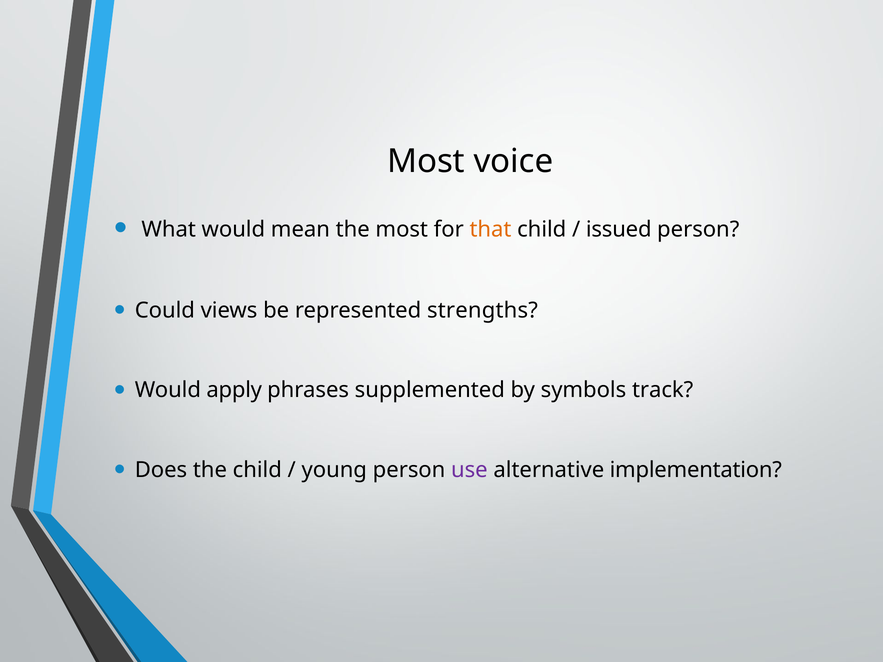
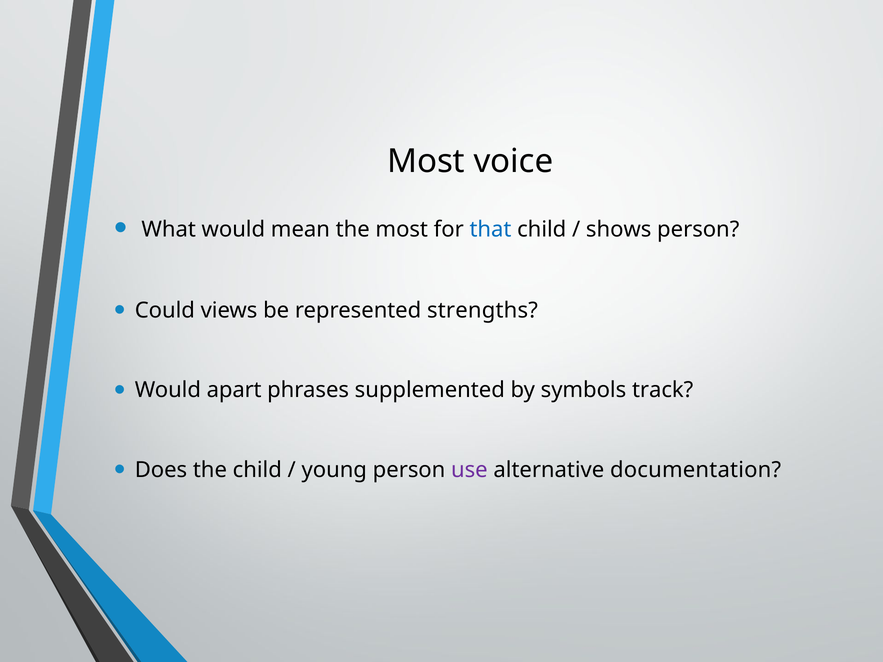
that colour: orange -> blue (490, 229)
issued: issued -> shows (619, 229)
apply: apply -> apart (234, 390)
implementation: implementation -> documentation (696, 470)
